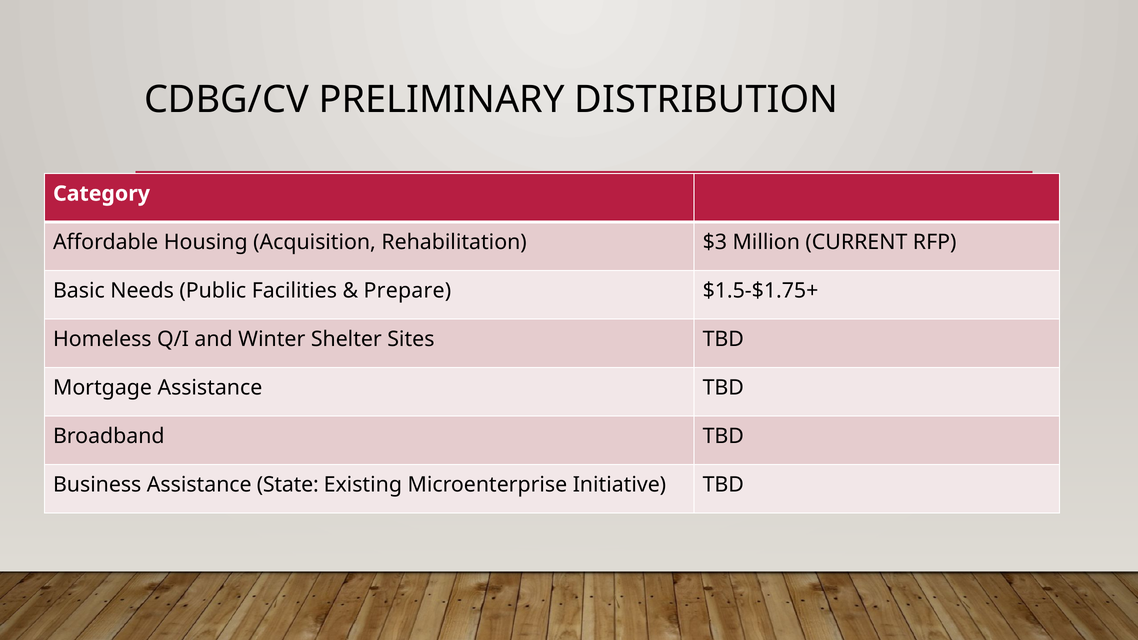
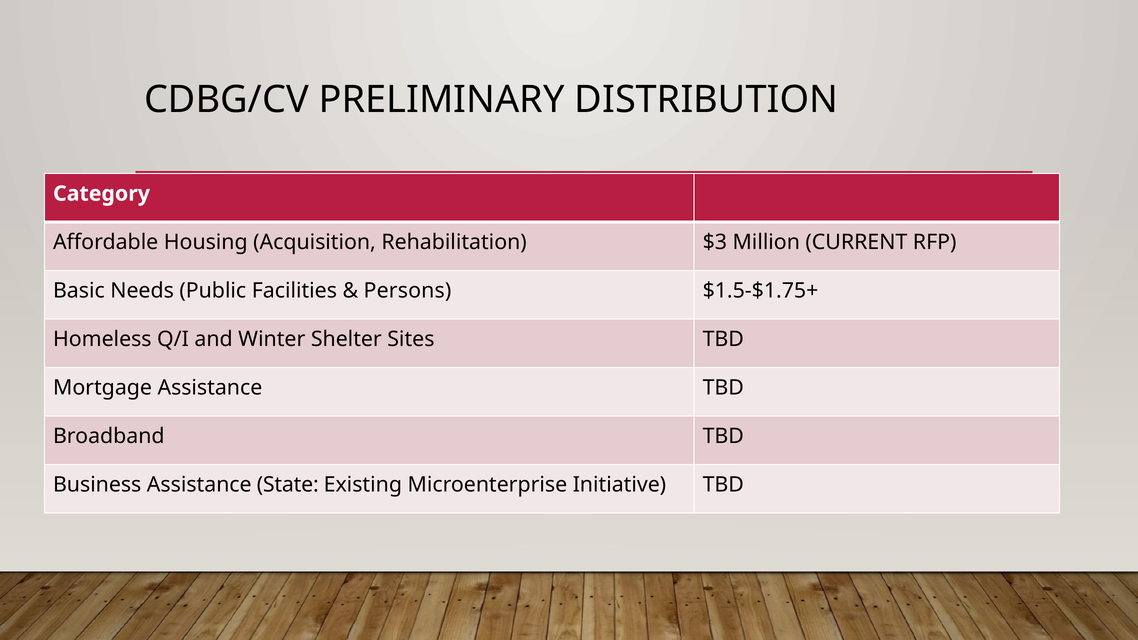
Prepare: Prepare -> Persons (407, 291)
